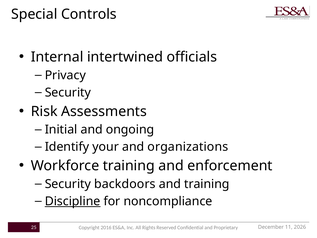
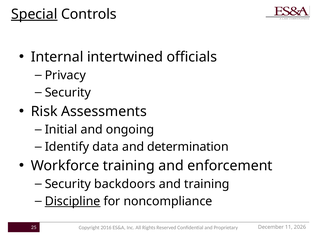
Special underline: none -> present (34, 14)
your: your -> data (106, 147)
organizations: organizations -> determination (188, 147)
